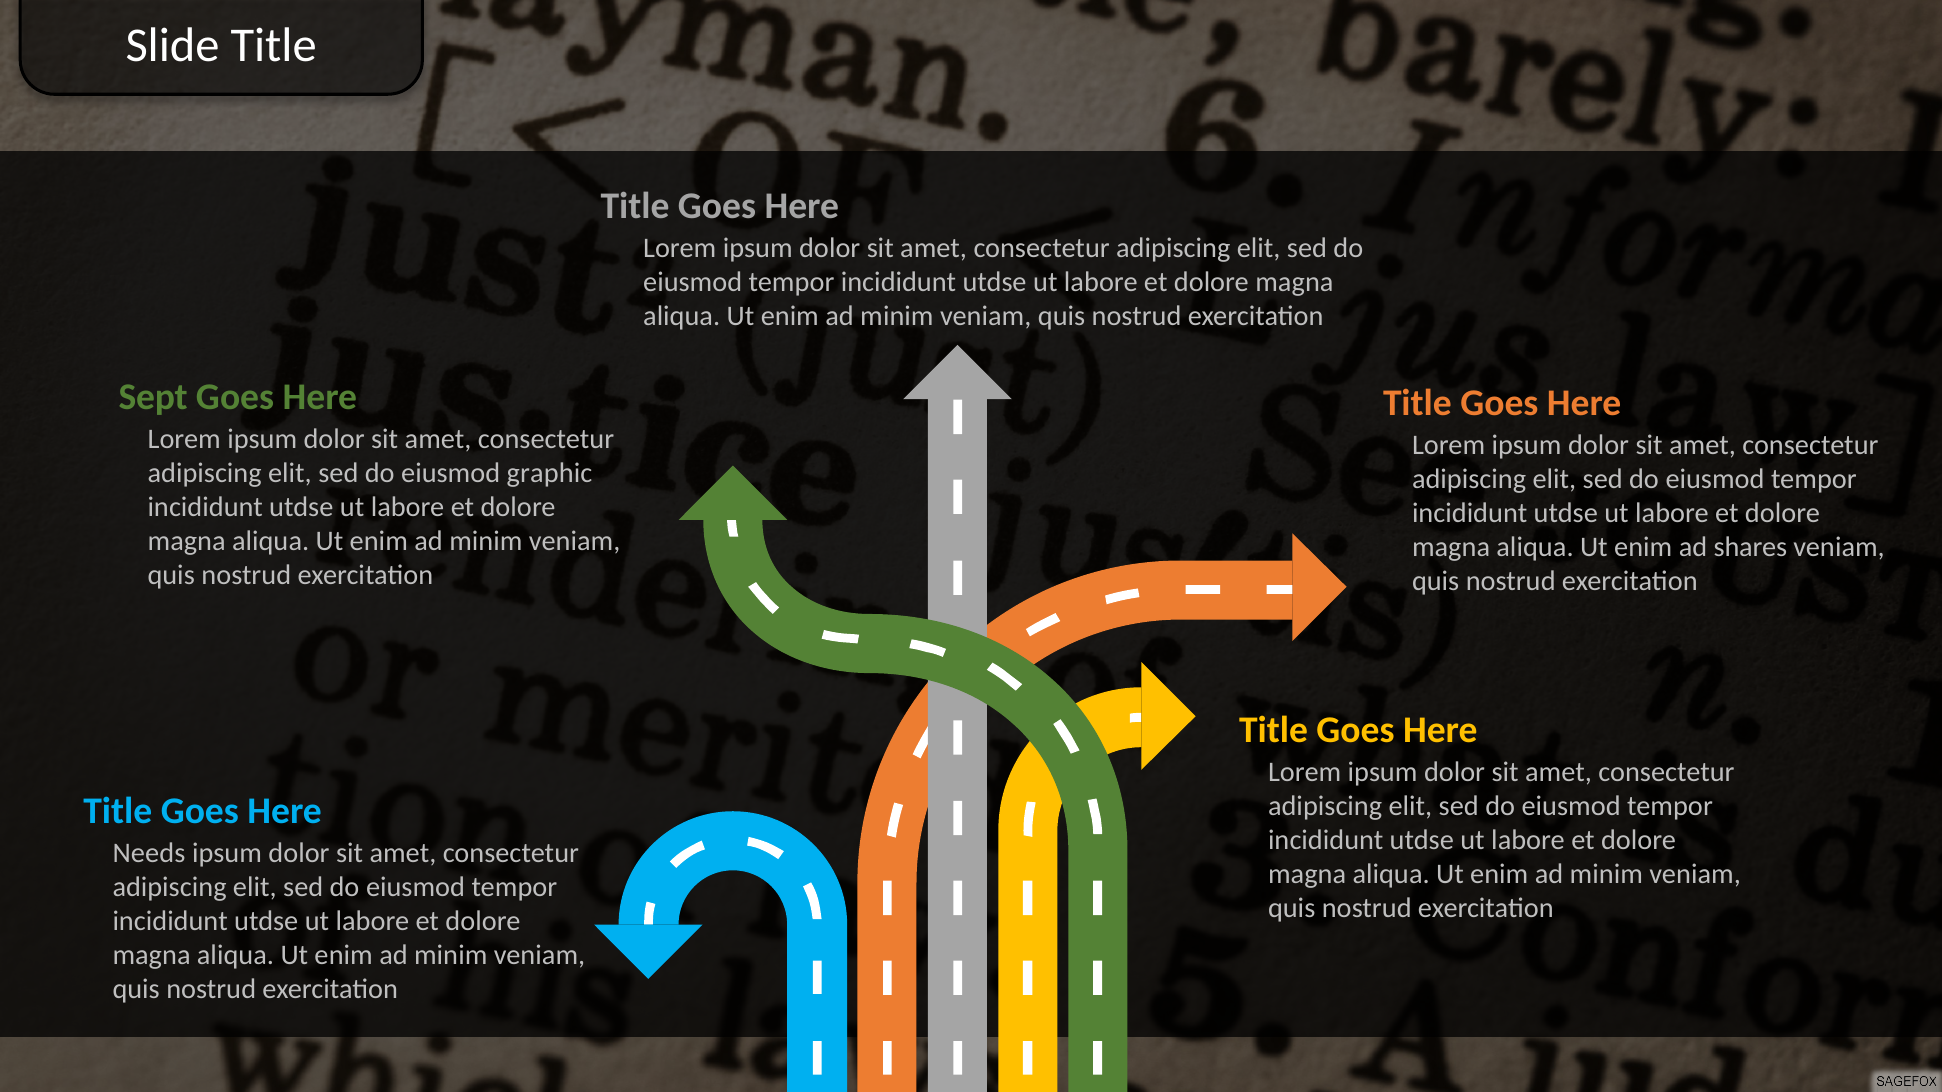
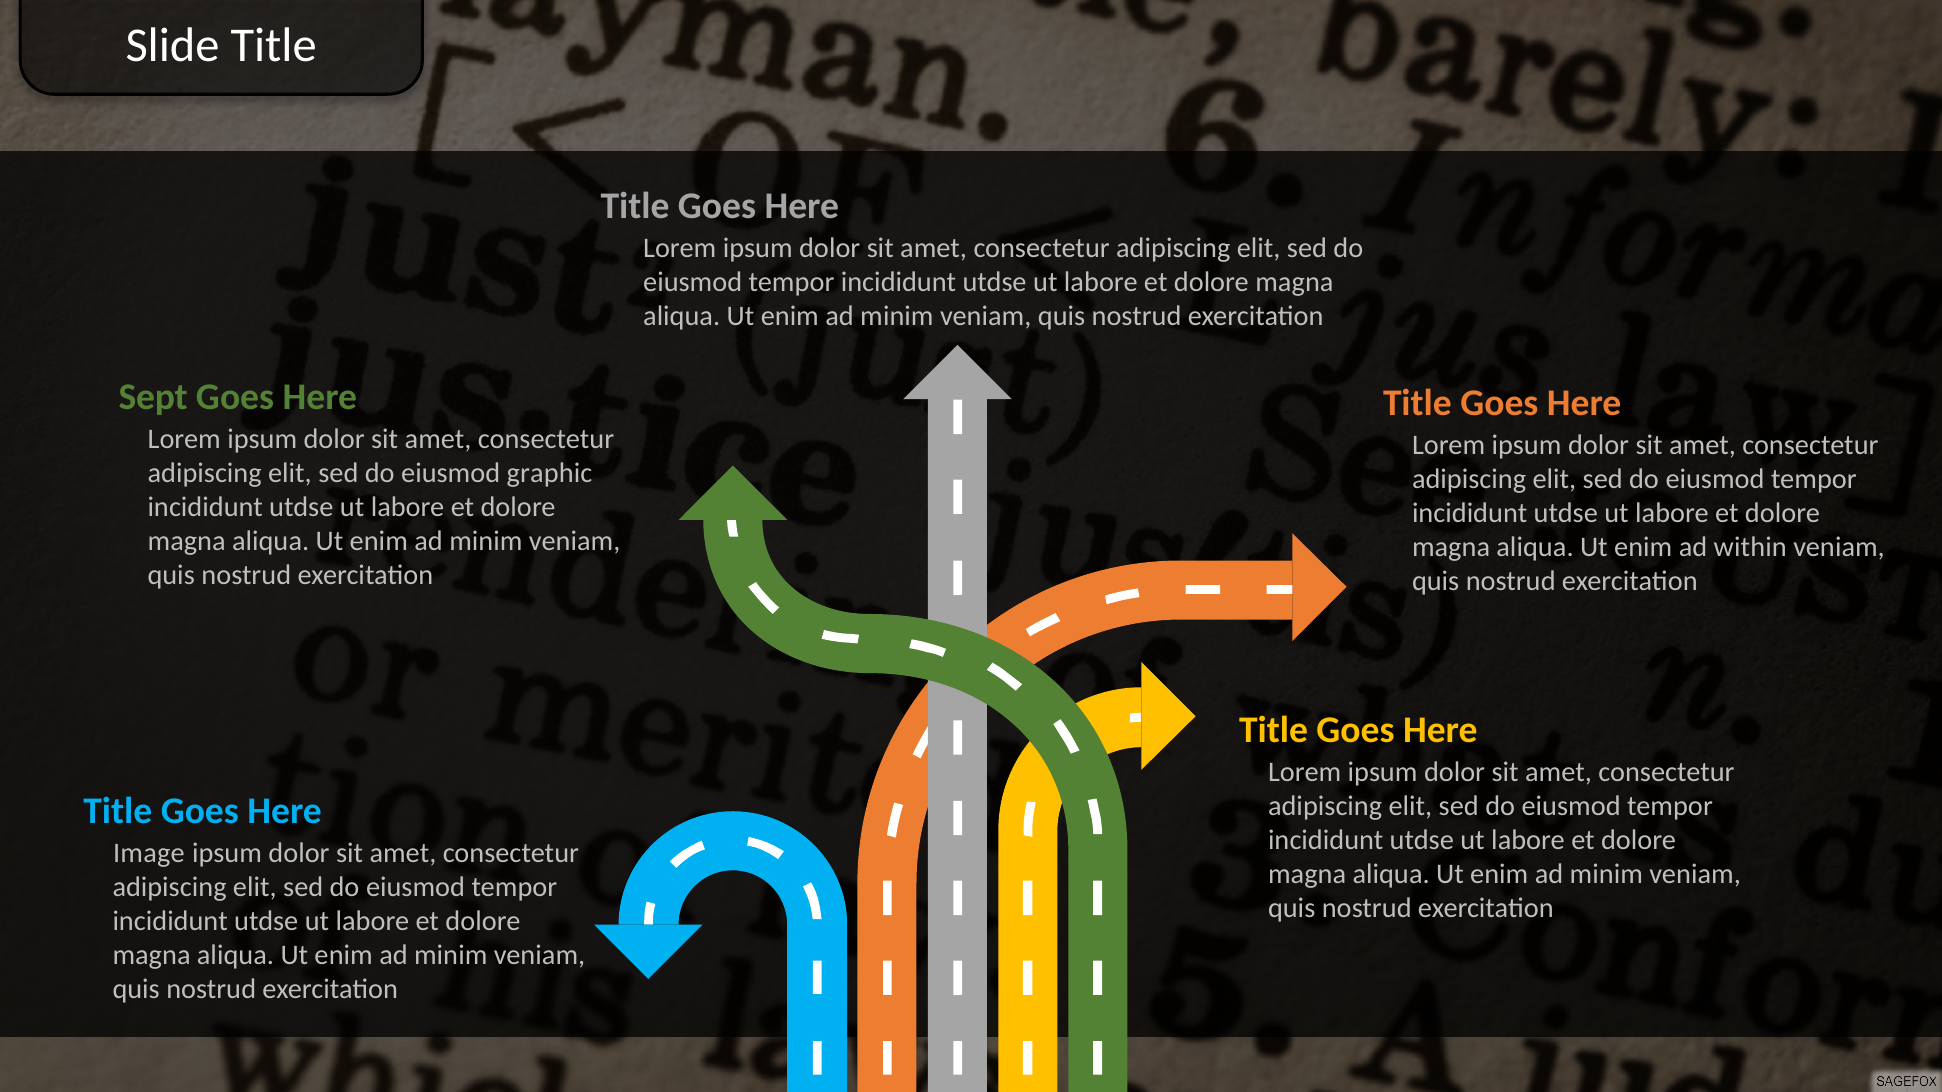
shares: shares -> within (1750, 548)
Needs: Needs -> Image (149, 854)
